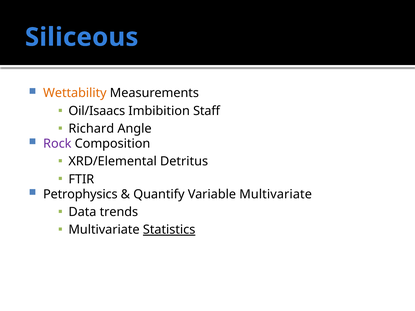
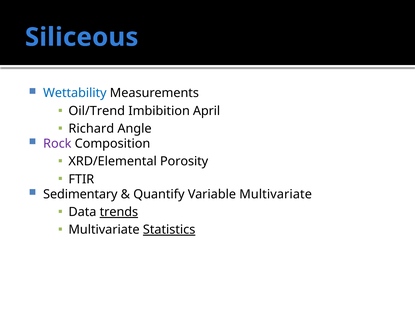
Wettability colour: orange -> blue (75, 93)
Oil/Isaacs: Oil/Isaacs -> Oil/Trend (97, 111)
Staff: Staff -> April (207, 111)
Detritus: Detritus -> Porosity (184, 162)
Petrophysics: Petrophysics -> Sedimentary (80, 194)
trends underline: none -> present (119, 212)
